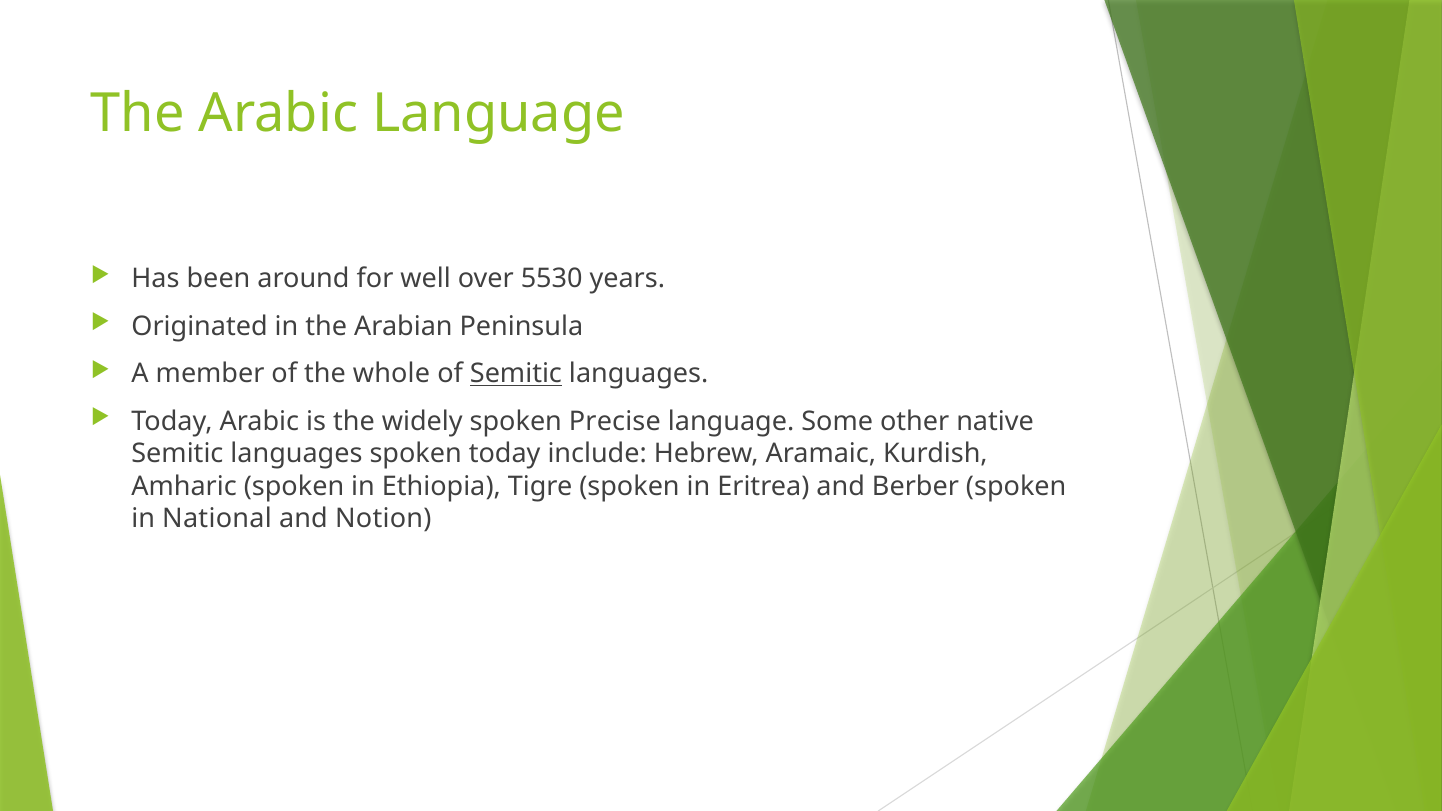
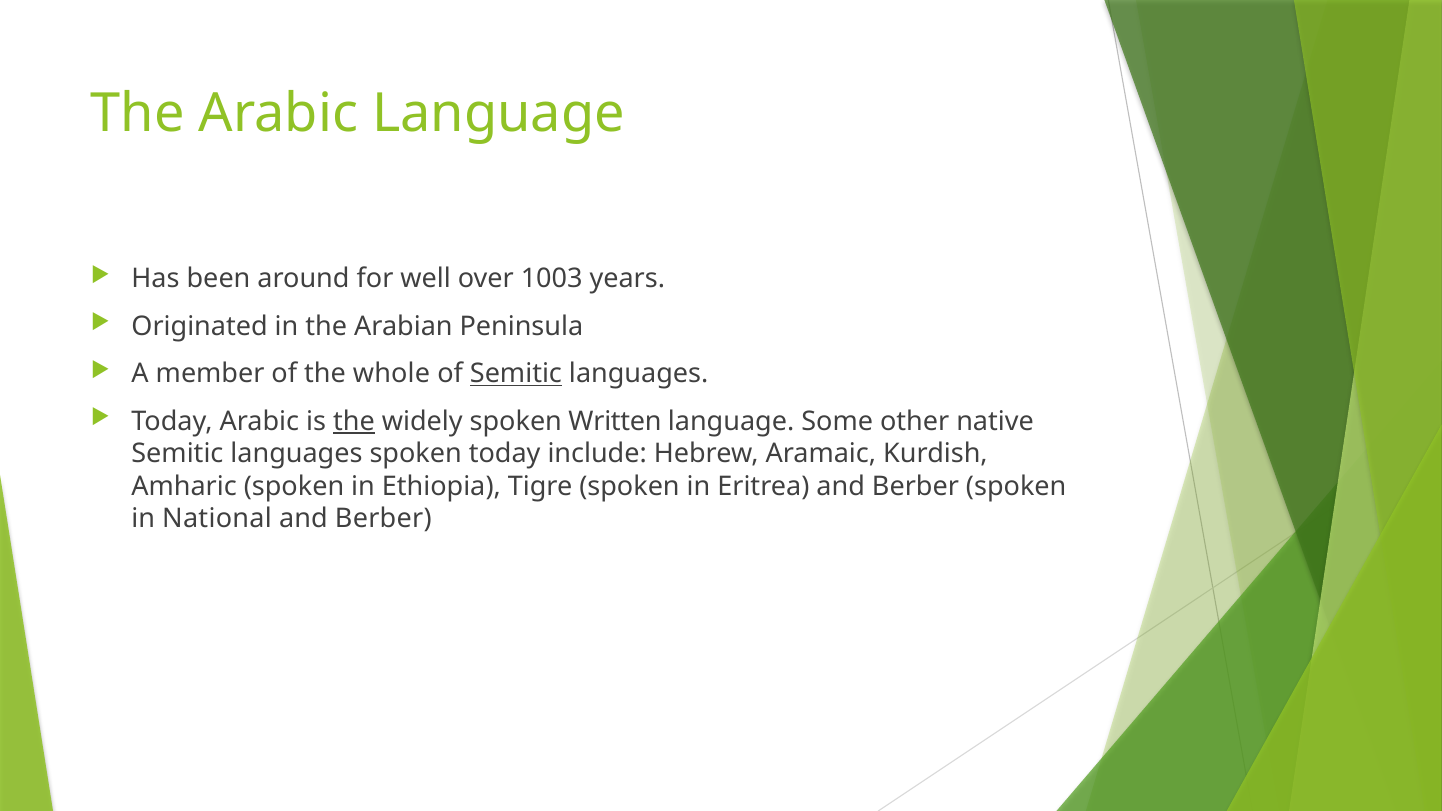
5530: 5530 -> 1003 (552, 279)
the underline: none -> present (354, 422)
Precise: Precise -> Written (615, 422)
Notion: Notion -> Berber (383, 519)
